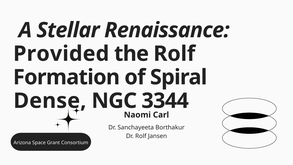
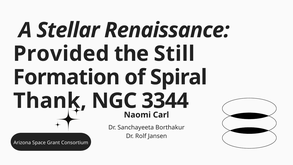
the Rolf: Rolf -> Still (174, 54)
Dense: Dense -> Thank (50, 101)
